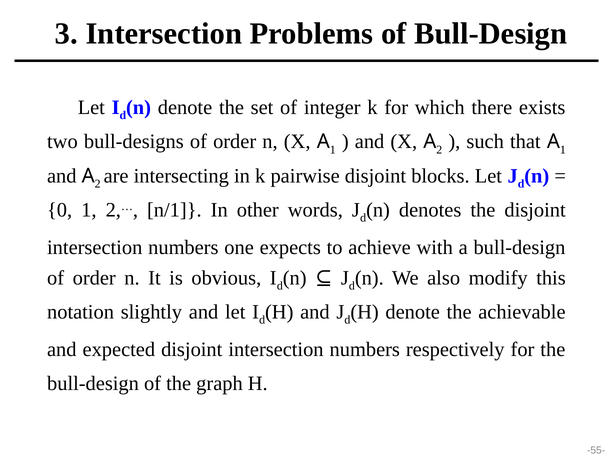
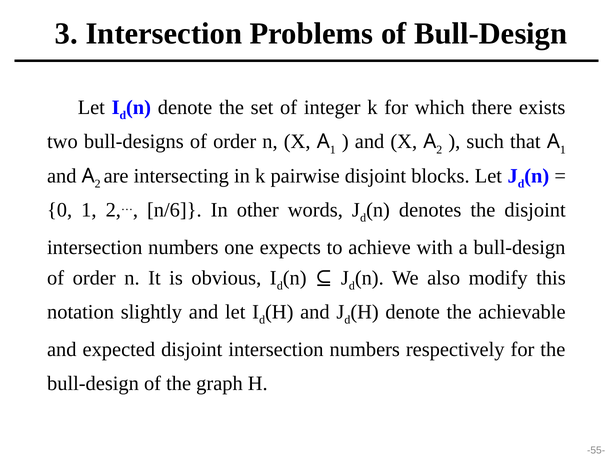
n/1: n/1 -> n/6 (174, 210)
